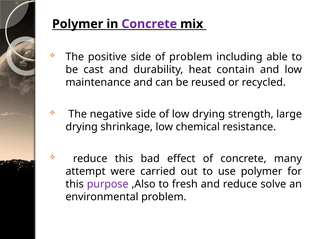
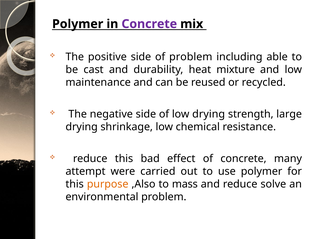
contain: contain -> mixture (236, 70)
purpose colour: purple -> orange (108, 184)
fresh: fresh -> mass (185, 184)
